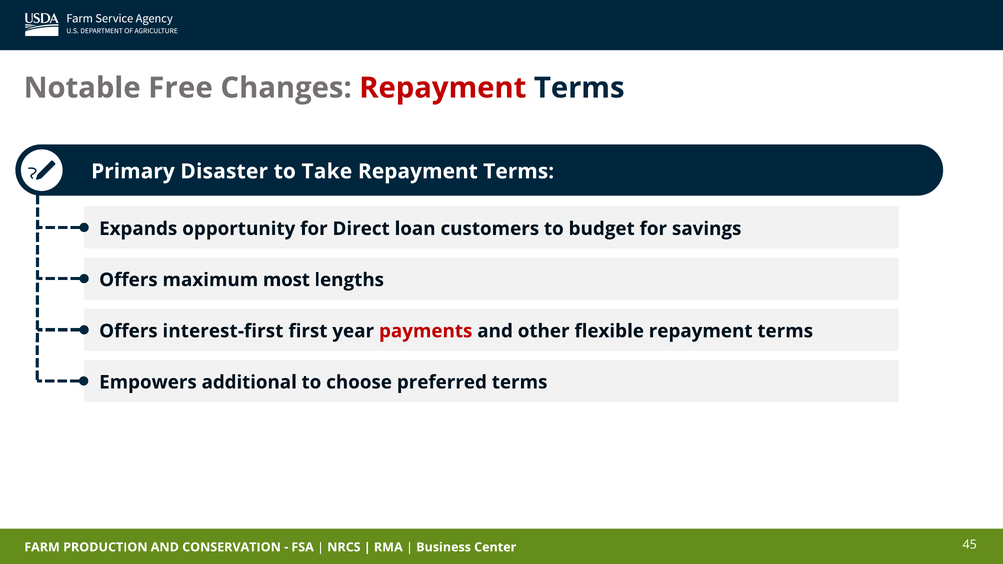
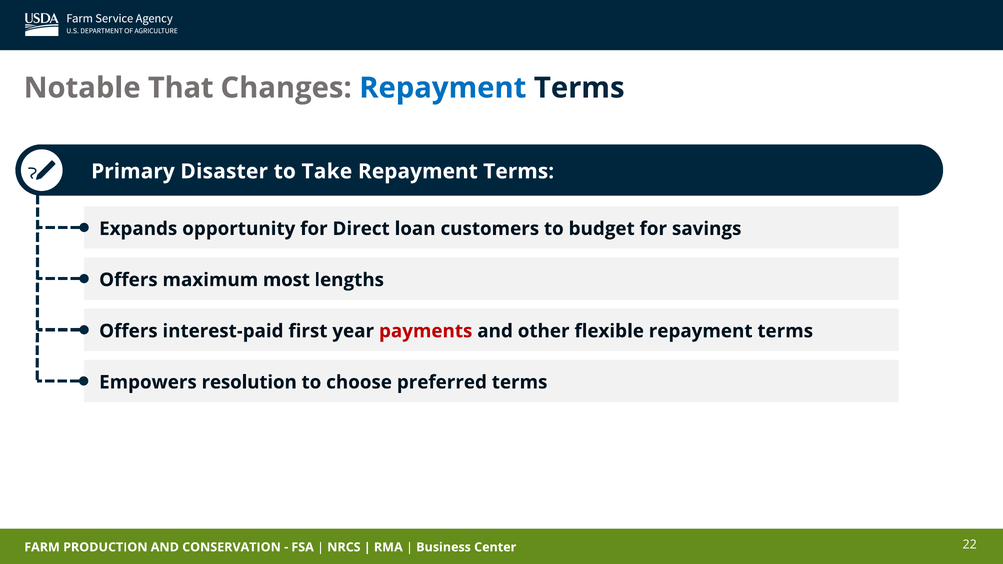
Free: Free -> That (181, 88)
Repayment colour: red -> blue (443, 88)
interest-first: interest-first -> interest-paid (223, 331)
additional: additional -> resolution (249, 382)
45: 45 -> 22 (970, 545)
